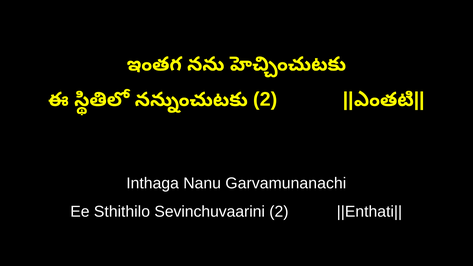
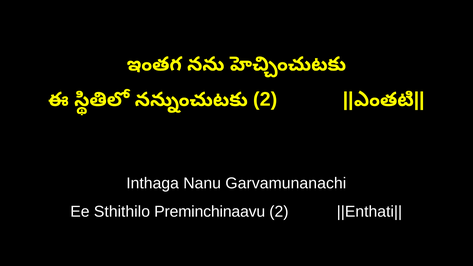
Sevinchuvaarini: Sevinchuvaarini -> Preminchinaavu (210, 212)
